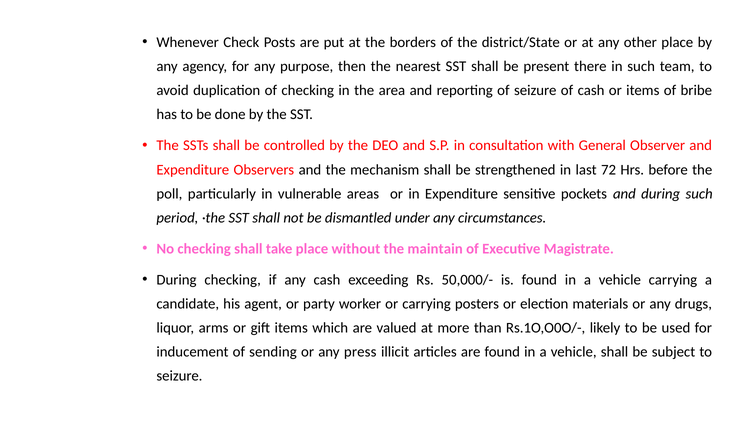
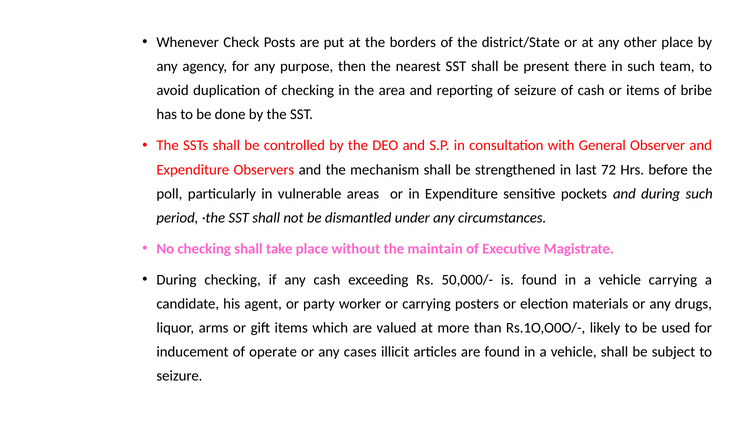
sending: sending -> operate (273, 352)
press: press -> cases (360, 352)
